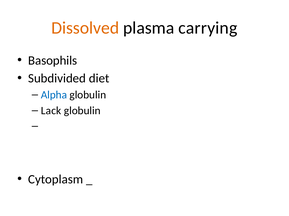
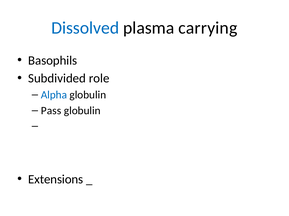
Dissolved colour: orange -> blue (85, 28)
diet: diet -> role (99, 79)
Lack: Lack -> Pass (51, 111)
Cytoplasm: Cytoplasm -> Extensions (56, 180)
